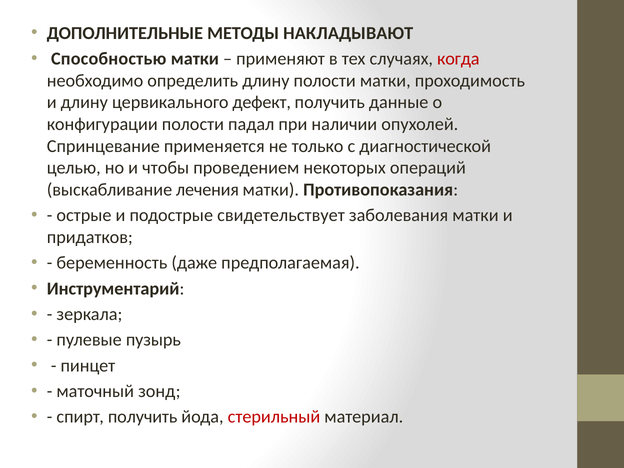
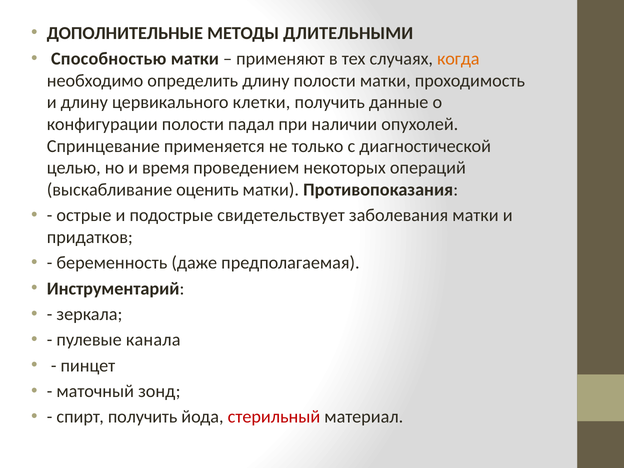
НАКЛАДЫВАЮТ: НАКЛАДЫВАЮТ -> ДЛИТЕЛЬНЫМИ (348, 33)
когда colour: red -> orange (458, 59)
дефект: дефект -> клетки (261, 102)
чтобы: чтобы -> время (166, 168)
лечения: лечения -> оценить (207, 190)
пузырь: пузырь -> канала (153, 340)
